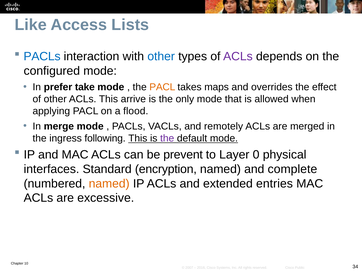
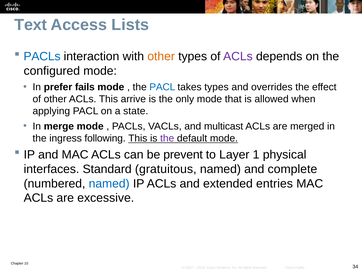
Like: Like -> Text (31, 25)
other colour: blue -> orange (161, 57)
take: take -> fails (85, 87)
PACL colour: orange -> blue (162, 87)
takes maps: maps -> types (216, 87)
flood: flood -> state (136, 111)
remotely: remotely -> multicast (224, 126)
0: 0 -> 1 (256, 155)
encryption: encryption -> gratuitous (166, 169)
named colour: orange -> blue (109, 184)
